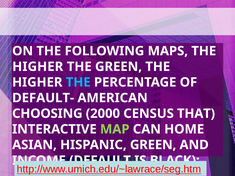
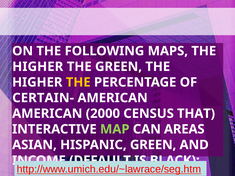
THE colour: light blue -> yellow (78, 82)
DEFAULT-: DEFAULT- -> CERTAIN- (43, 98)
CHOOSING: CHOOSING -> AMERICAN (47, 114)
HOME: HOME -> AREAS (184, 129)
